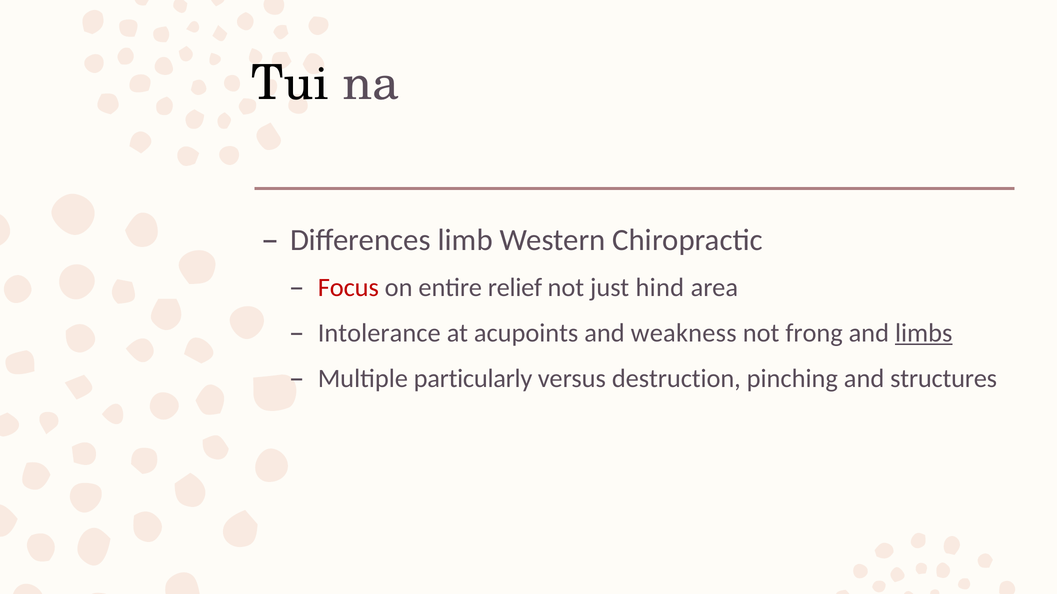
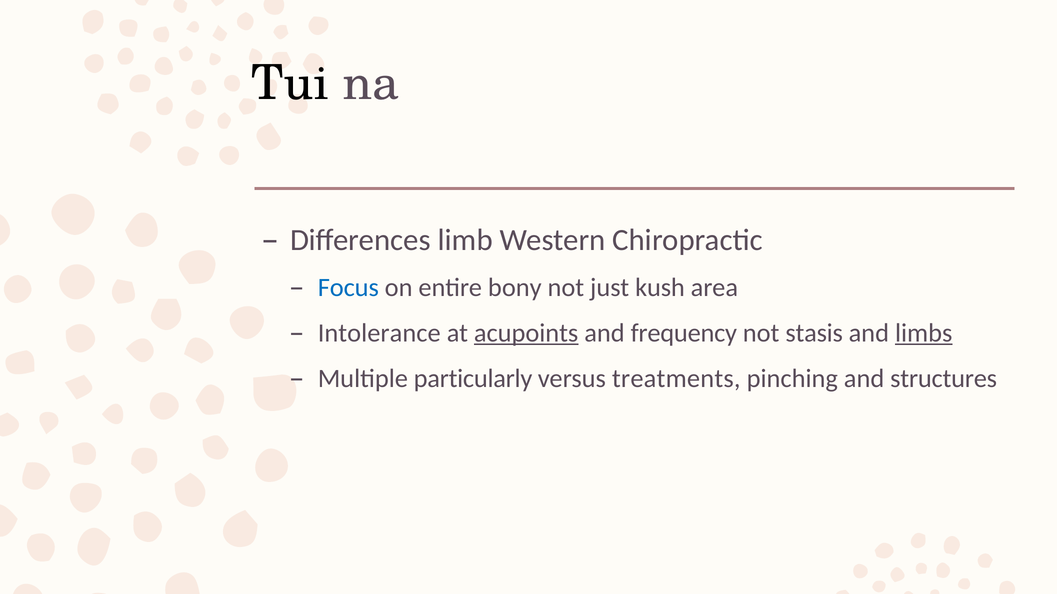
Focus colour: red -> blue (348, 288)
relief: relief -> bony (515, 288)
hind: hind -> kush (660, 288)
acupoints underline: none -> present (526, 333)
weakness: weakness -> frequency (684, 333)
frong: frong -> stasis (814, 333)
destruction: destruction -> treatments (676, 379)
